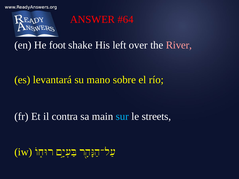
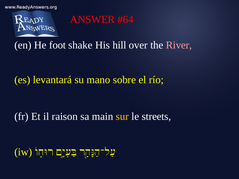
left: left -> hill (119, 45)
contra: contra -> raison (65, 117)
sur colour: light blue -> yellow (122, 117)
